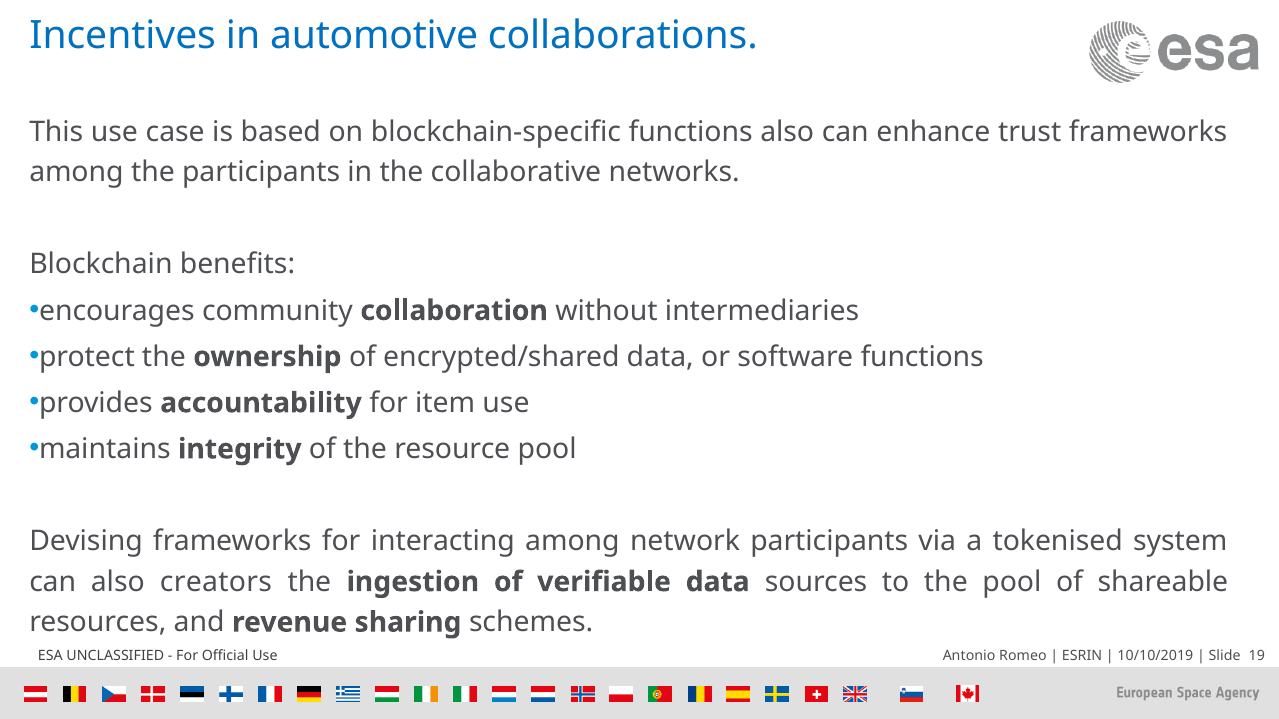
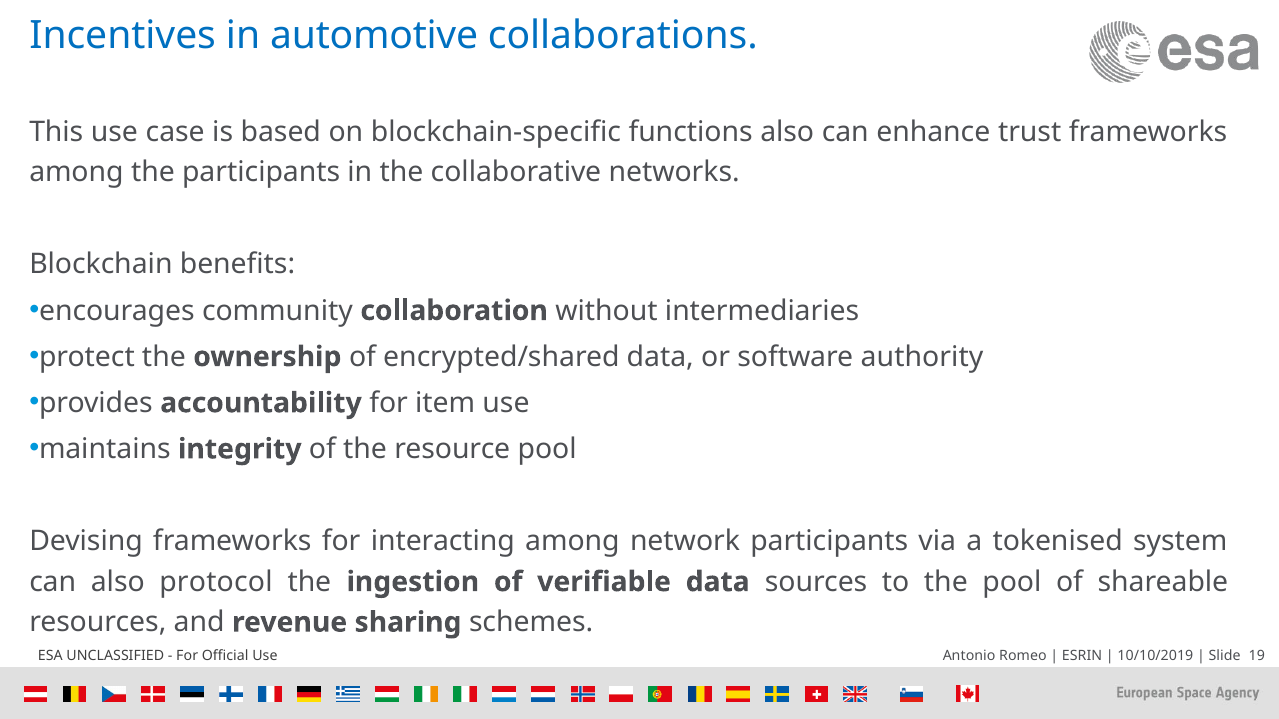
software functions: functions -> authority (922, 357)
creators: creators -> protocol (216, 582)
